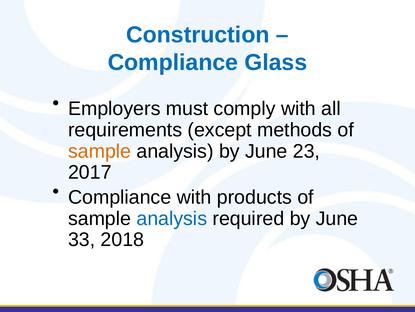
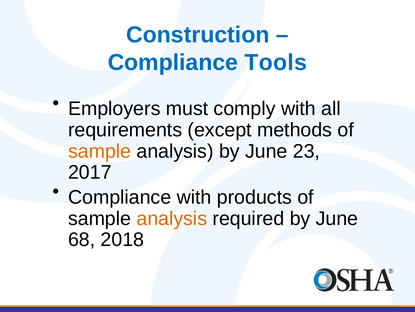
Glass: Glass -> Tools (276, 62)
analysis colour: blue -> orange (172, 218)
33: 33 -> 68 (82, 239)
